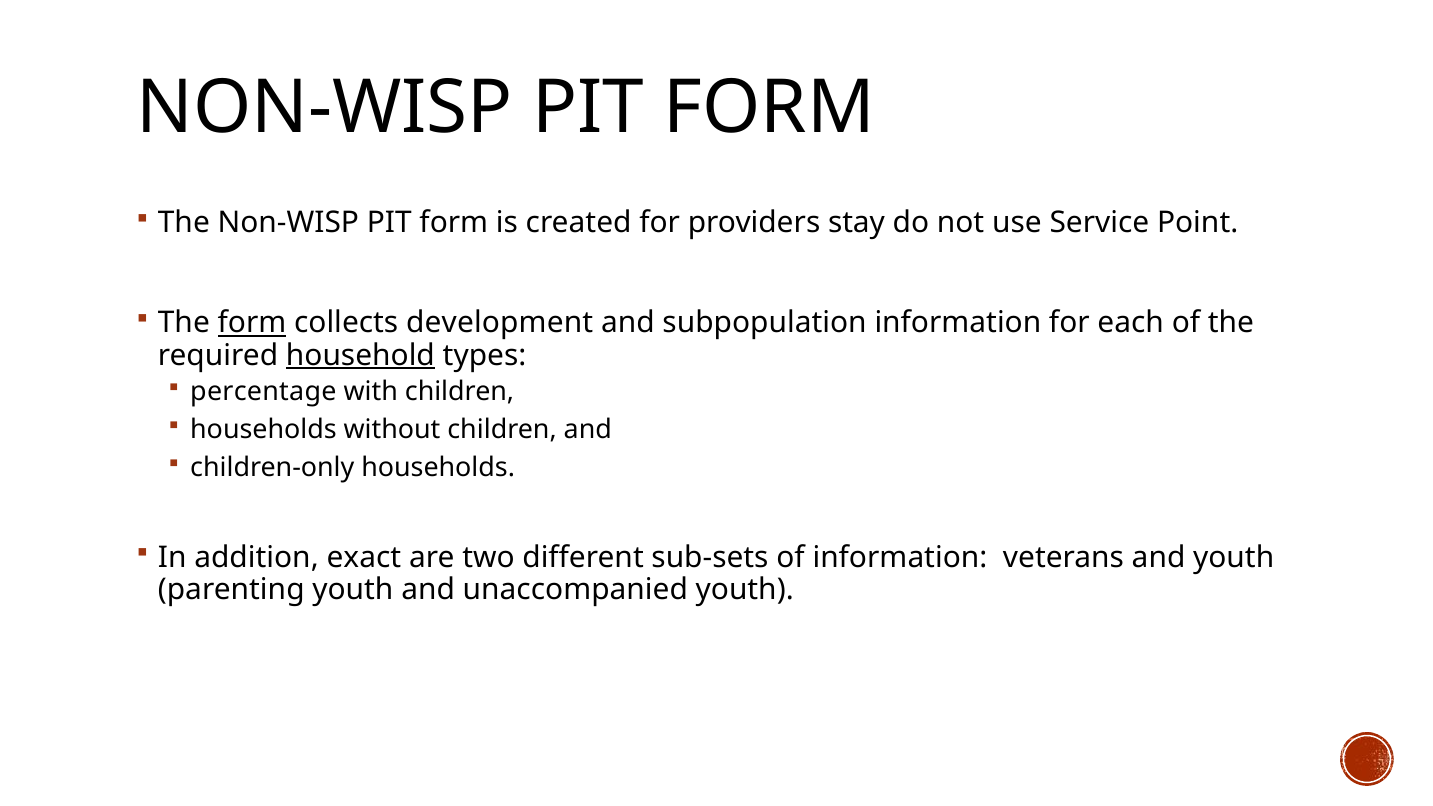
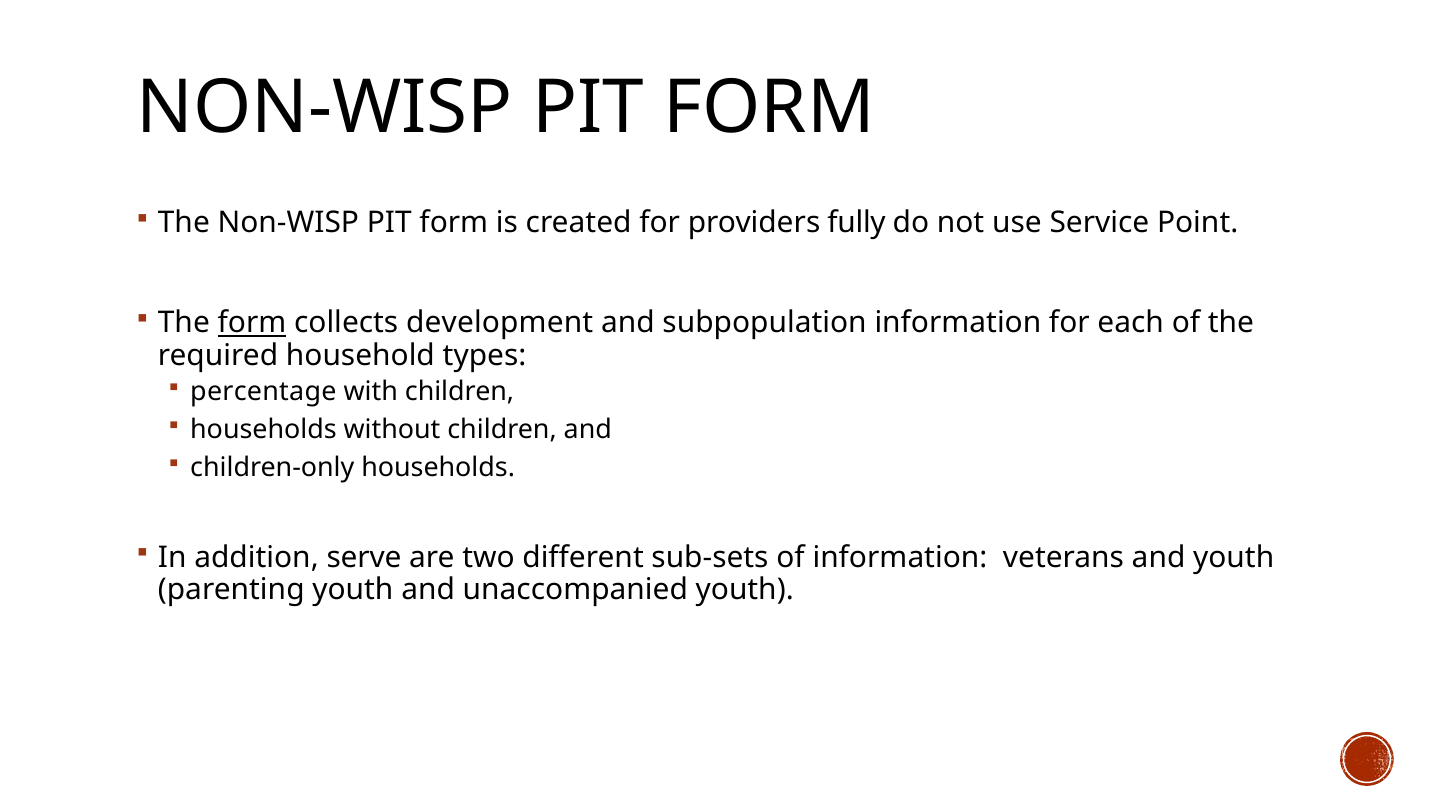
stay: stay -> fully (857, 223)
household underline: present -> none (360, 355)
exact: exact -> serve (364, 557)
